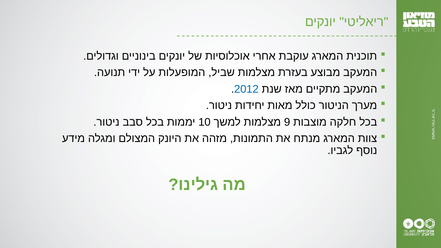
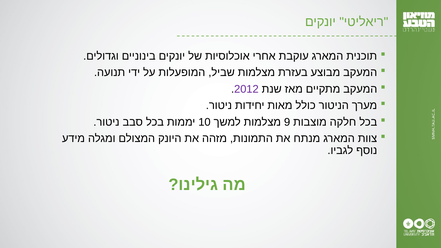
2012 colour: blue -> purple (246, 89)
